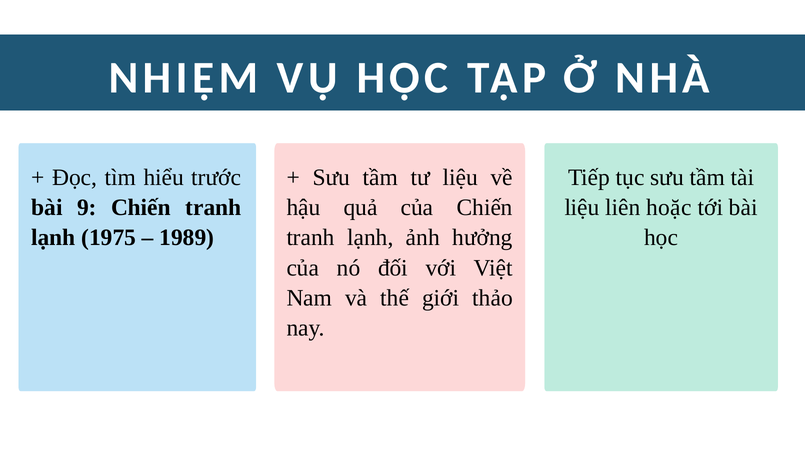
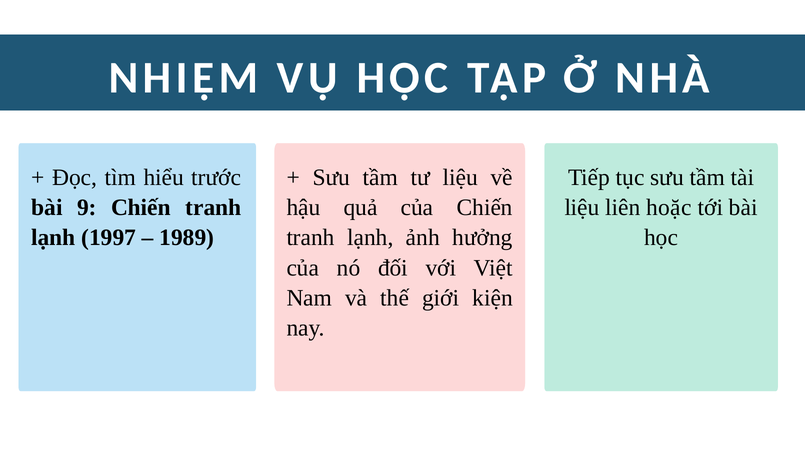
1975: 1975 -> 1997 (109, 238)
thảo: thảo -> kiện (493, 298)
